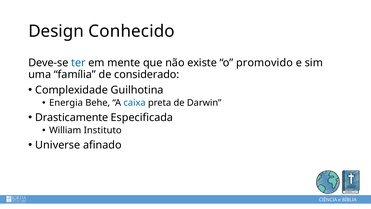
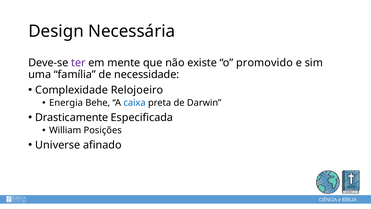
Conhecido: Conhecido -> Necessária (132, 31)
ter colour: blue -> purple (78, 63)
considerado: considerado -> necessidade (147, 74)
Guilhotina: Guilhotina -> Relojoeiro (137, 90)
Instituto: Instituto -> Posições (103, 130)
